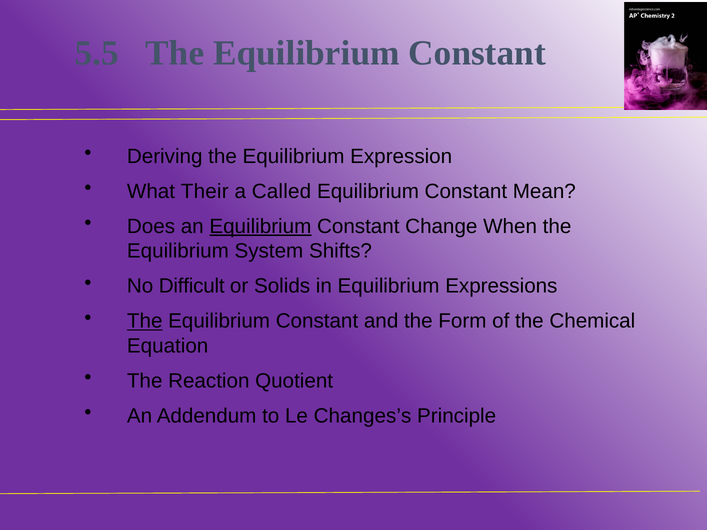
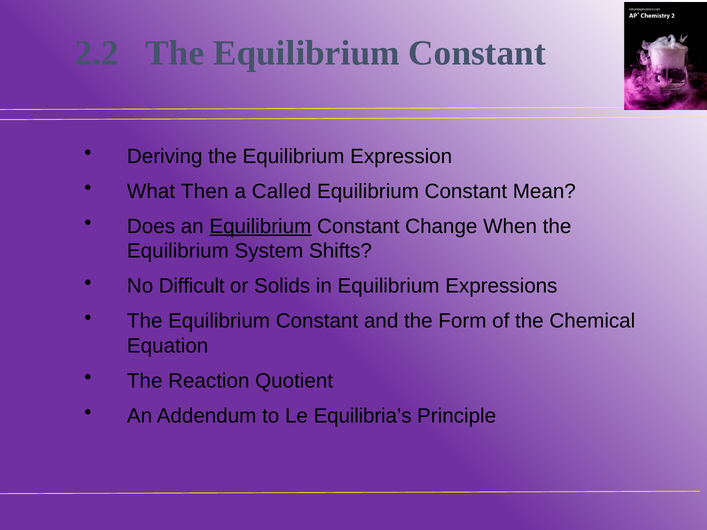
5.5: 5.5 -> 2.2 (97, 53)
Their: Their -> Then (205, 191)
The underline: present -> none (145, 321)
Changes’s: Changes’s -> Equilibria’s (363, 416)
